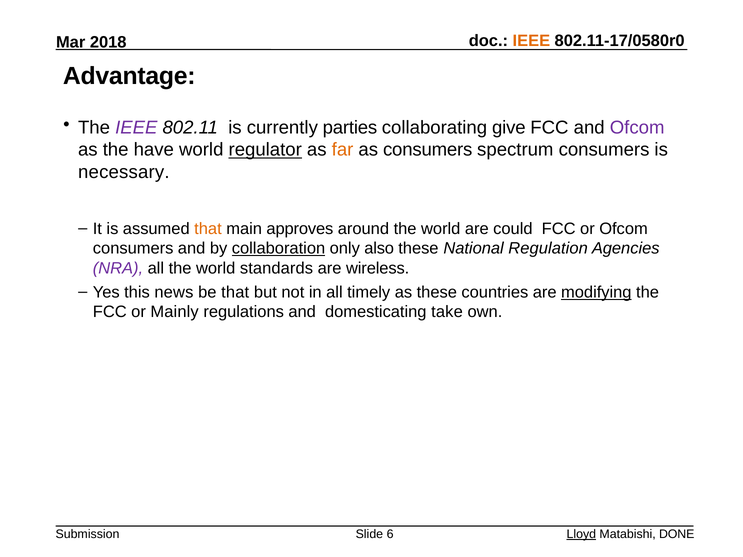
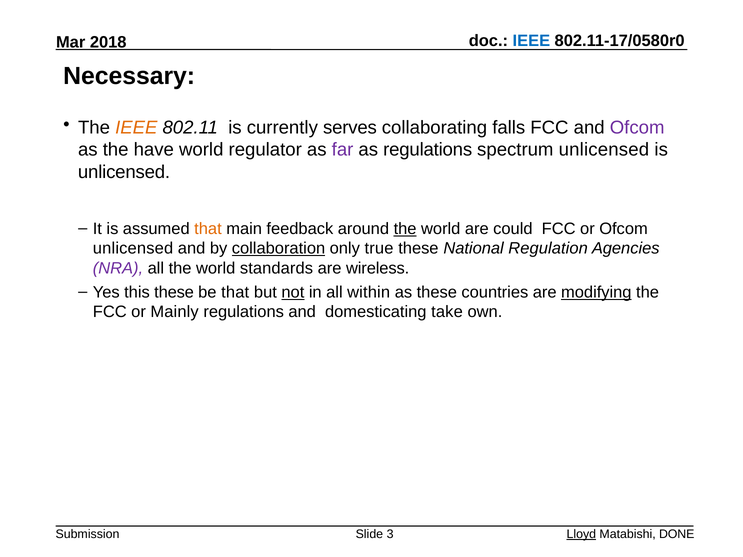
IEEE colour: orange -> blue (531, 41)
Advantage: Advantage -> Necessary (129, 76)
IEEE colour: purple -> orange (136, 128)
parties: parties -> serves (350, 128)
give: give -> falls (509, 128)
regulator underline: present -> none (265, 150)
far colour: orange -> purple (343, 150)
as consumers: consumers -> regulations (428, 150)
spectrum consumers: consumers -> unlicensed (604, 150)
necessary: necessary -> unlicensed (124, 172)
approves: approves -> feedback (300, 229)
the underline: none -> present (405, 229)
consumers: consumers -> unlicensed (133, 249)
also: also -> true (379, 249)
this news: news -> these (174, 292)
not underline: none -> present (293, 292)
timely: timely -> within (369, 292)
6: 6 -> 3 (390, 534)
